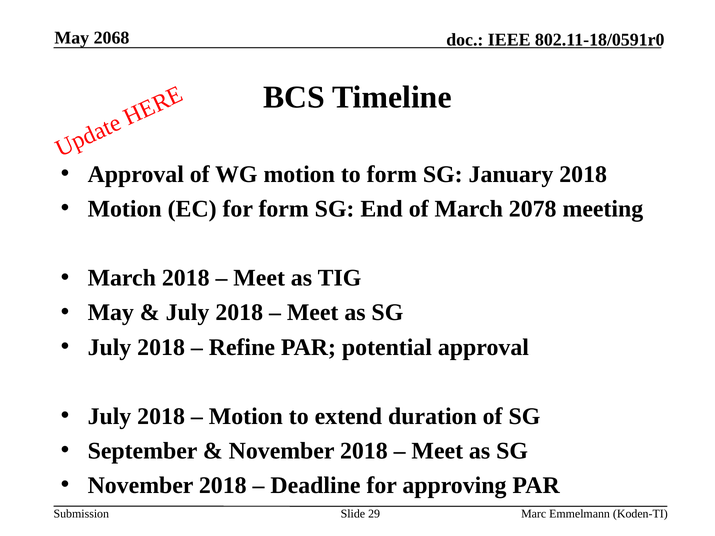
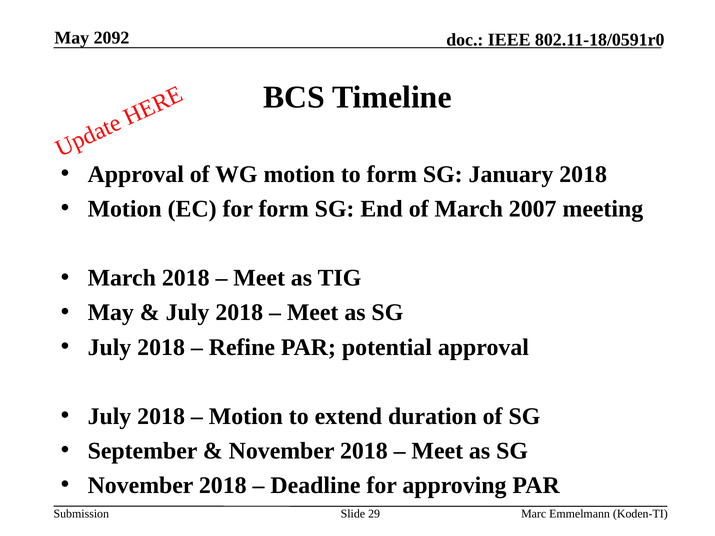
2068: 2068 -> 2092 (112, 38)
2078: 2078 -> 2007 (533, 209)
